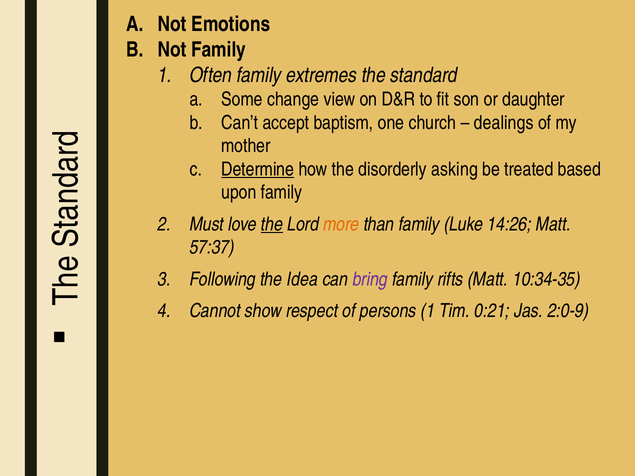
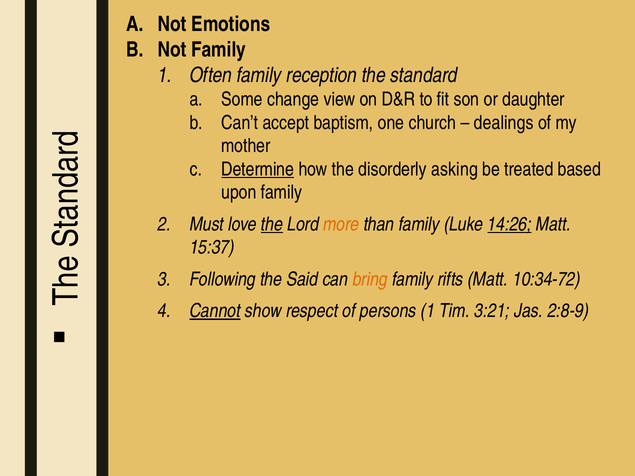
extremes: extremes -> reception (322, 75)
14:26 underline: none -> present (510, 224)
57:37: 57:37 -> 15:37 (212, 248)
Idea: Idea -> Said (302, 279)
bring colour: purple -> orange (370, 279)
10:34-35: 10:34-35 -> 10:34-72 (547, 279)
Cannot underline: none -> present (215, 311)
0:21: 0:21 -> 3:21 (492, 311)
2:0-9: 2:0-9 -> 2:8-9 (568, 311)
